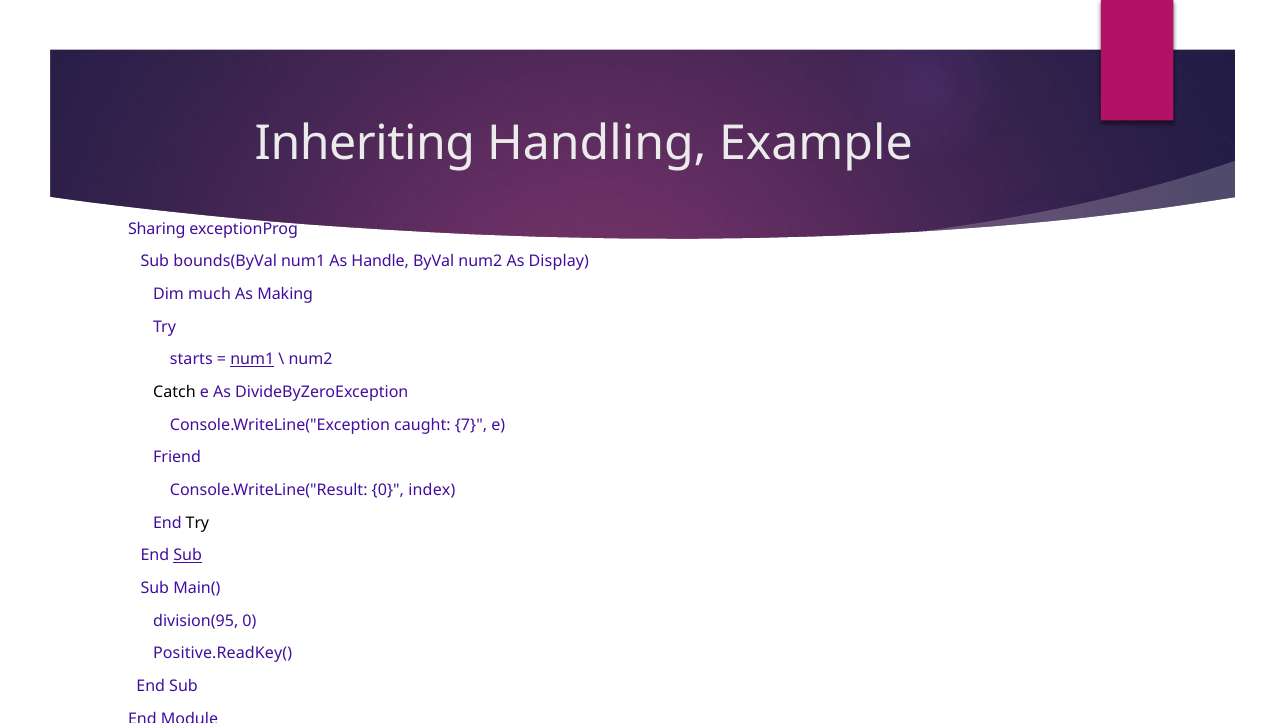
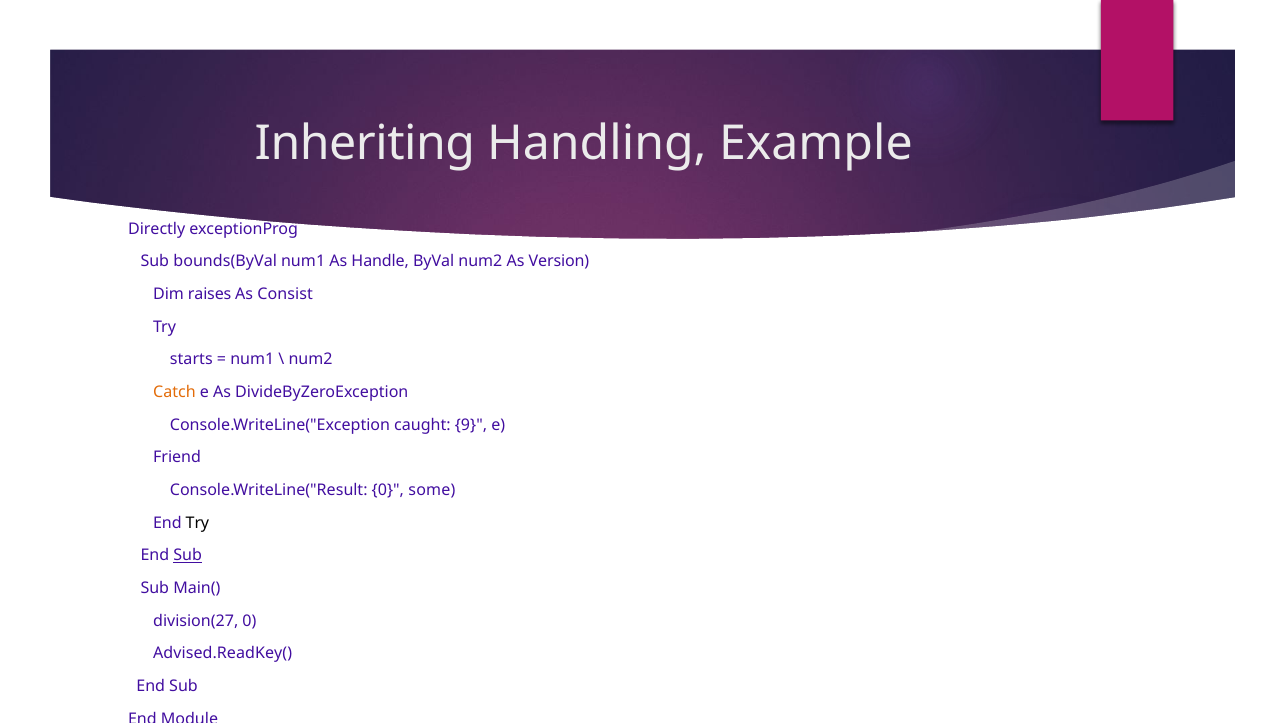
Sharing: Sharing -> Directly (157, 229)
Display: Display -> Version (559, 262)
much: much -> raises (210, 294)
Making: Making -> Consist (285, 294)
num1 underline: present -> none (252, 360)
Catch colour: black -> orange (174, 392)
7: 7 -> 9 (471, 425)
index: index -> some (432, 491)
division(95: division(95 -> division(27 (196, 621)
Positive.ReadKey(: Positive.ReadKey( -> Advised.ReadKey( (223, 654)
